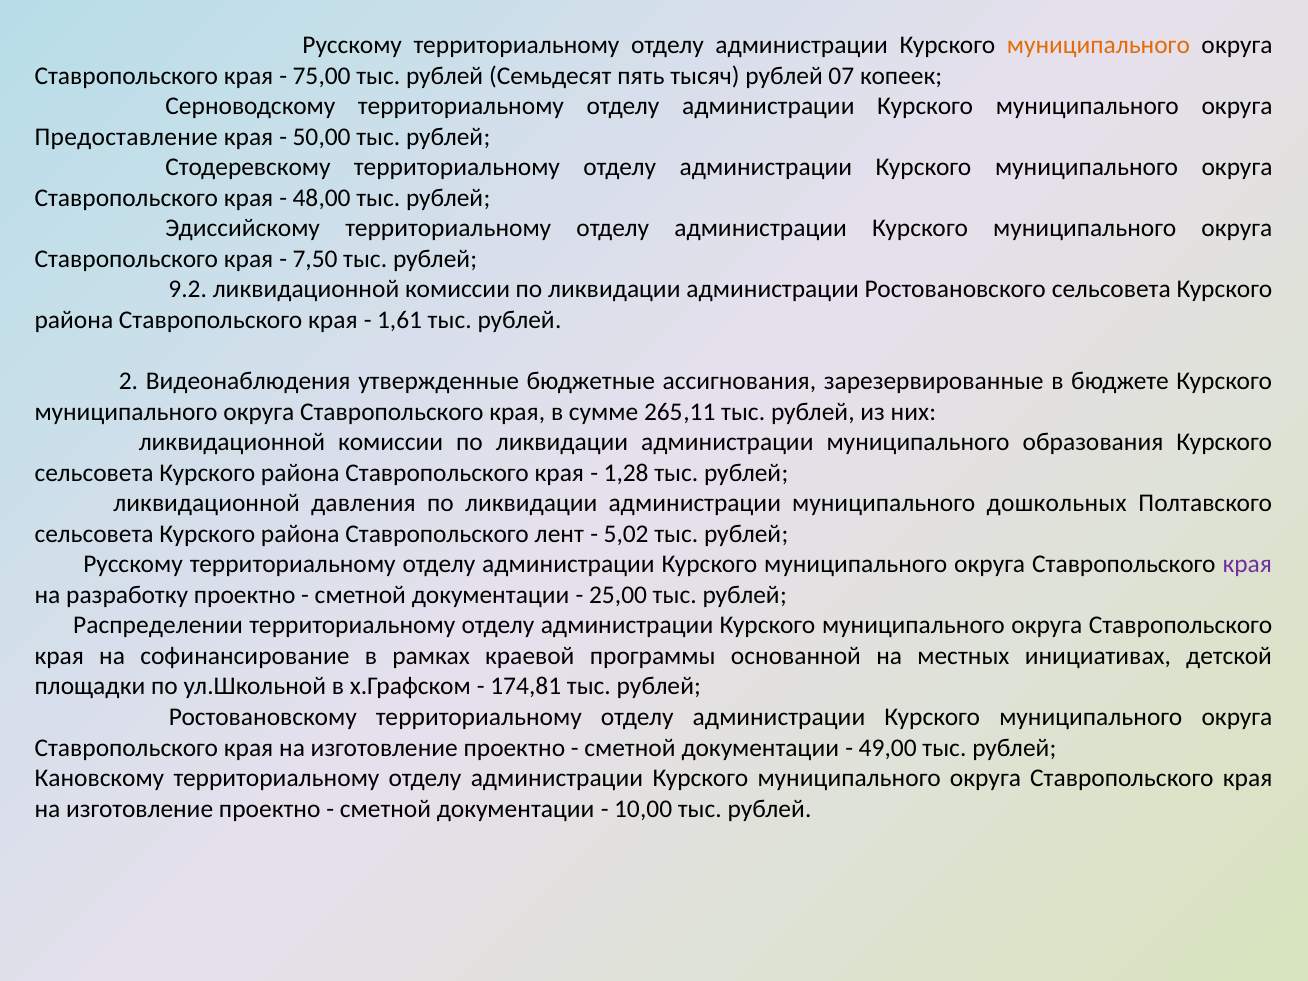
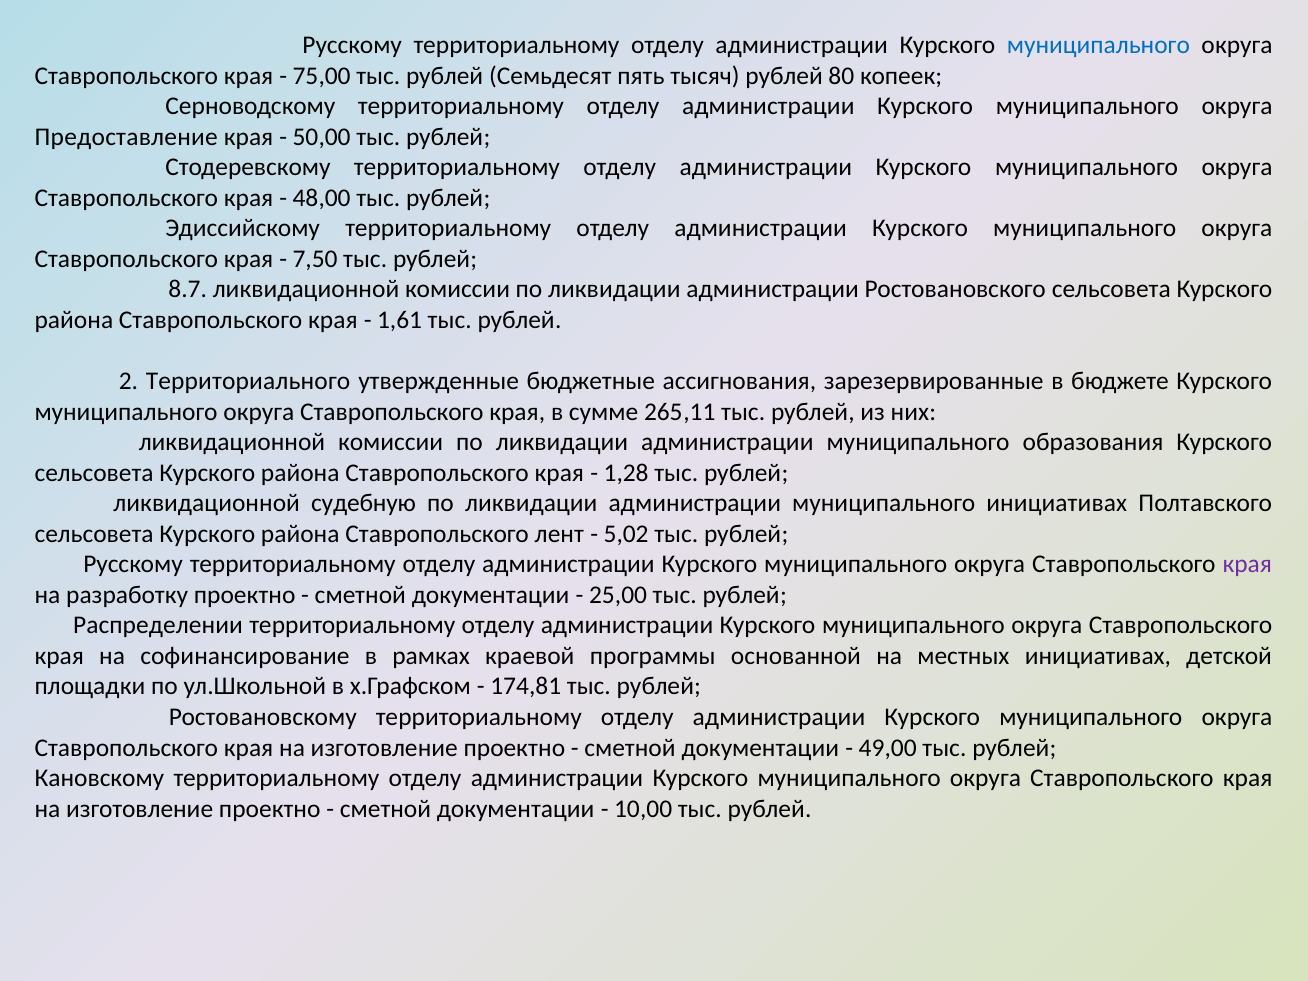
муниципального colour: orange -> blue (1098, 45)
07: 07 -> 80 (841, 76)
9.2: 9.2 -> 8.7 (188, 290)
Видеонаблюдения: Видеонаблюдения -> Территориального (248, 381)
давления: давления -> судебную (364, 503)
муниципального дошкольных: дошкольных -> инициативах (1057, 503)
